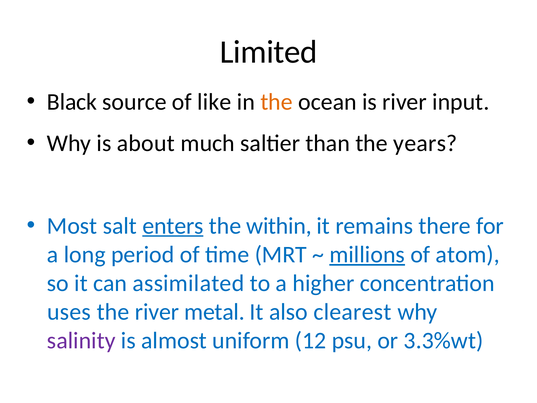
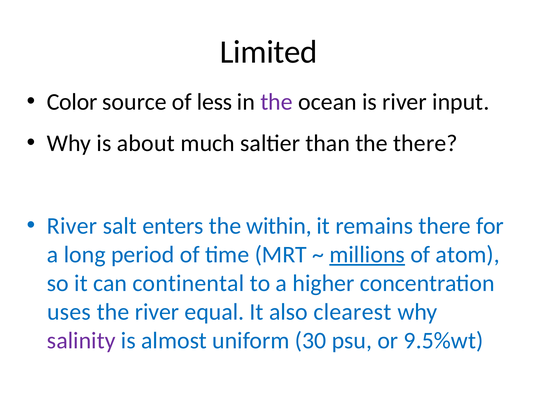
Black: Black -> Color (72, 102)
like: like -> less (215, 102)
the colour: orange -> purple (277, 102)
the years: years -> there (425, 143)
Most: Most -> River (72, 226)
enters underline: present -> none (173, 226)
assimilated: assimilated -> continental (188, 283)
metal: metal -> equal (214, 312)
12: 12 -> 30 (311, 340)
3.3%wt: 3.3%wt -> 9.5%wt (443, 340)
